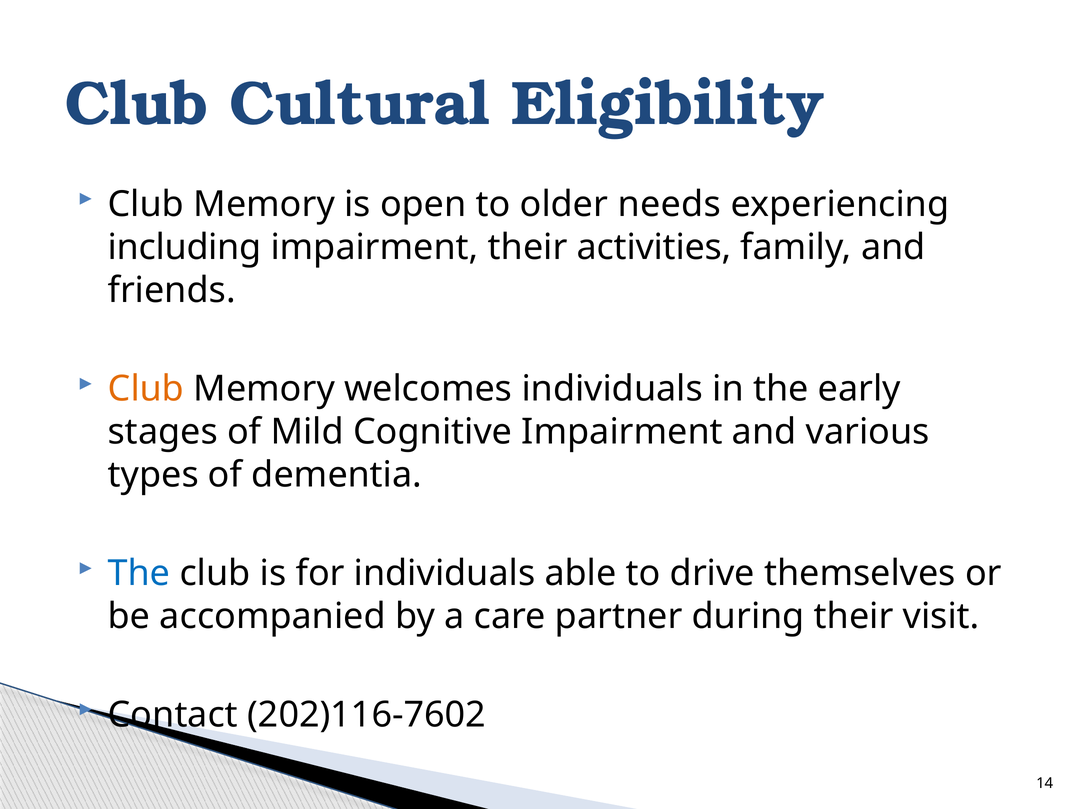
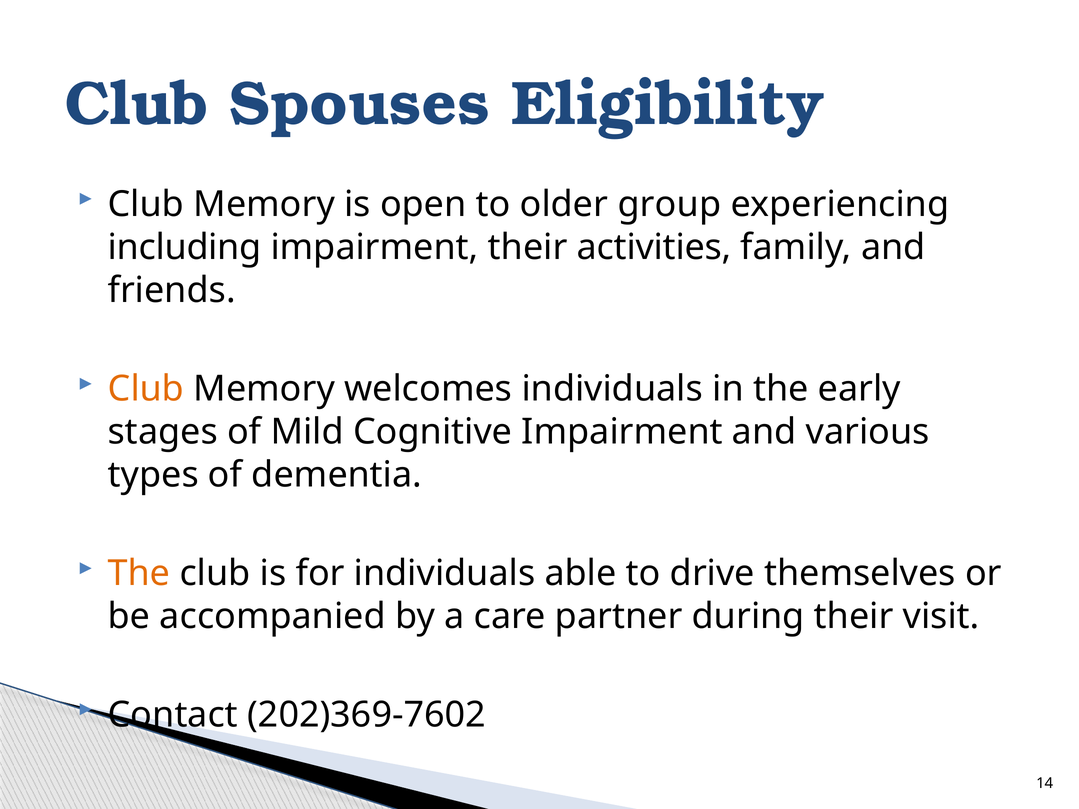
Cultural: Cultural -> Spouses (359, 104)
needs: needs -> group (669, 204)
The colour: blue -> orange (139, 574)
202)116-7602: 202)116-7602 -> 202)369-7602 (367, 715)
